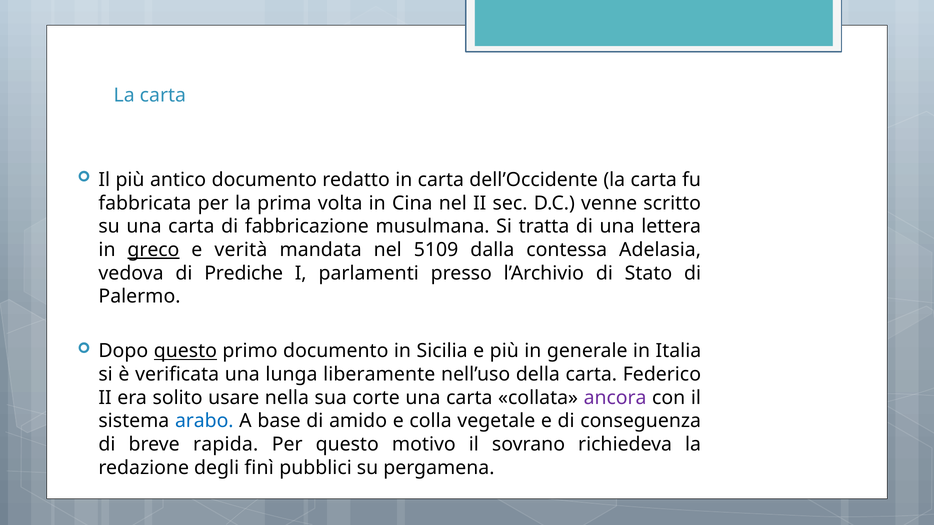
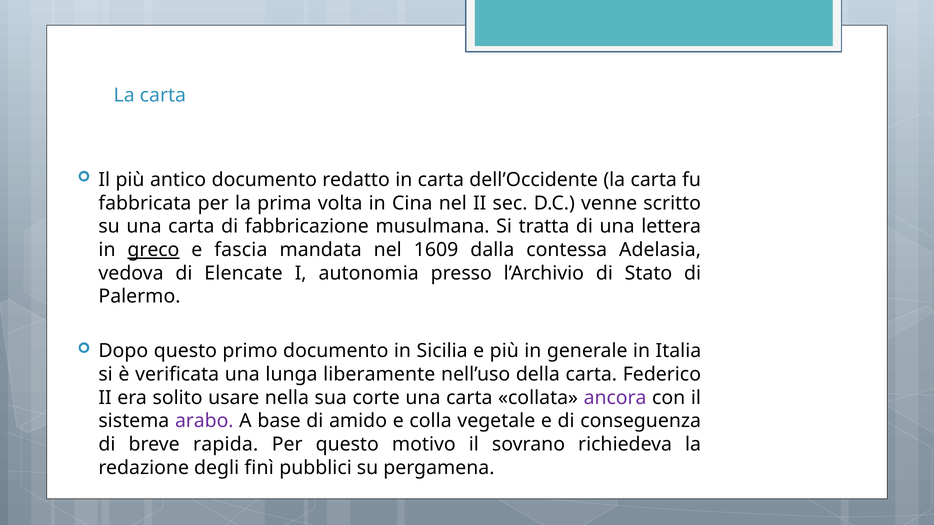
verità: verità -> fascia (241, 250)
5109: 5109 -> 1609 (436, 250)
Prediche: Prediche -> Elencate (243, 273)
parlamenti: parlamenti -> autonomia (369, 273)
questo underline: present -> none (185, 351)
arabo colour: blue -> purple (204, 421)
